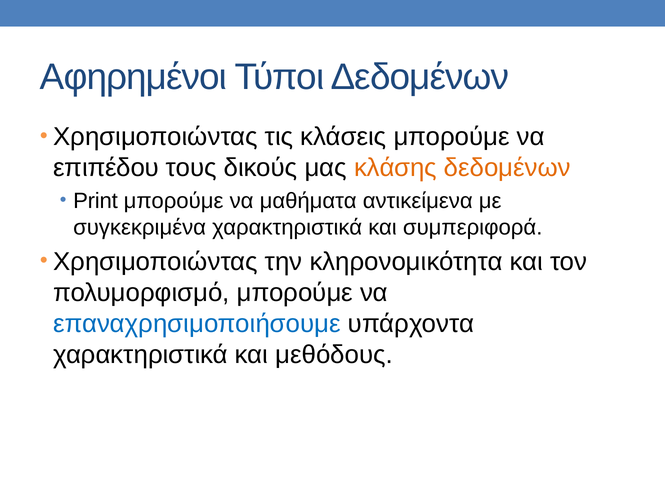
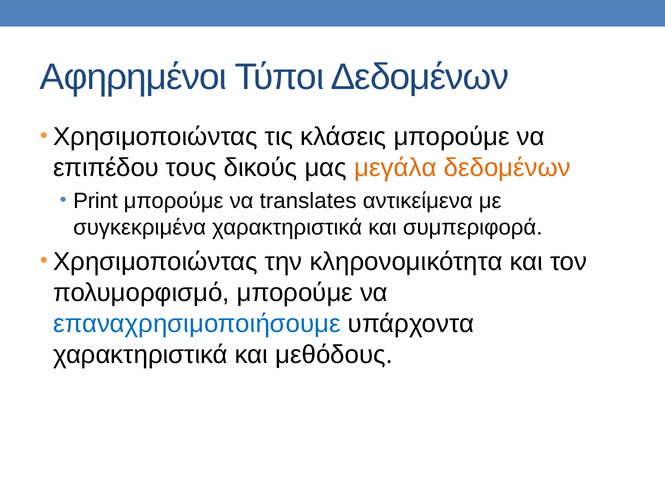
κλάσης: κλάσης -> μεγάλα (395, 168)
μαθήματα: μαθήματα -> translates (308, 201)
